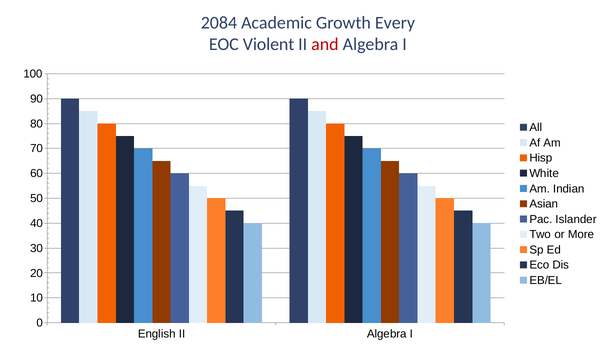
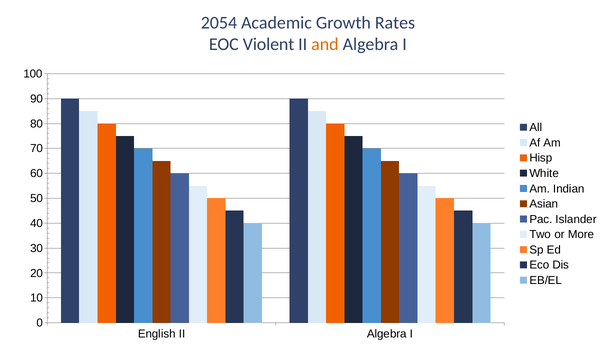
2084: 2084 -> 2054 (219, 23)
Every: Every -> Rates (395, 23)
and colour: red -> orange (325, 44)
